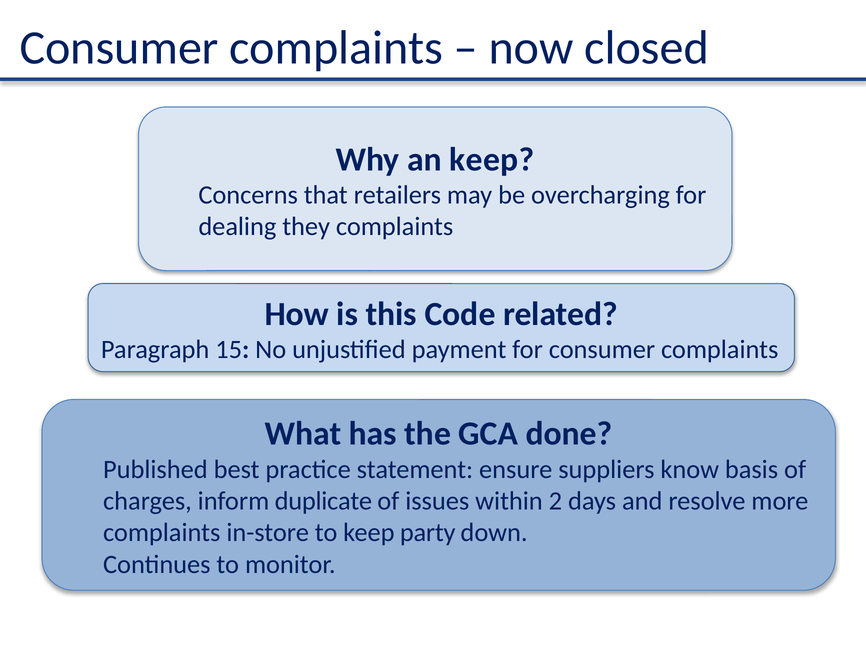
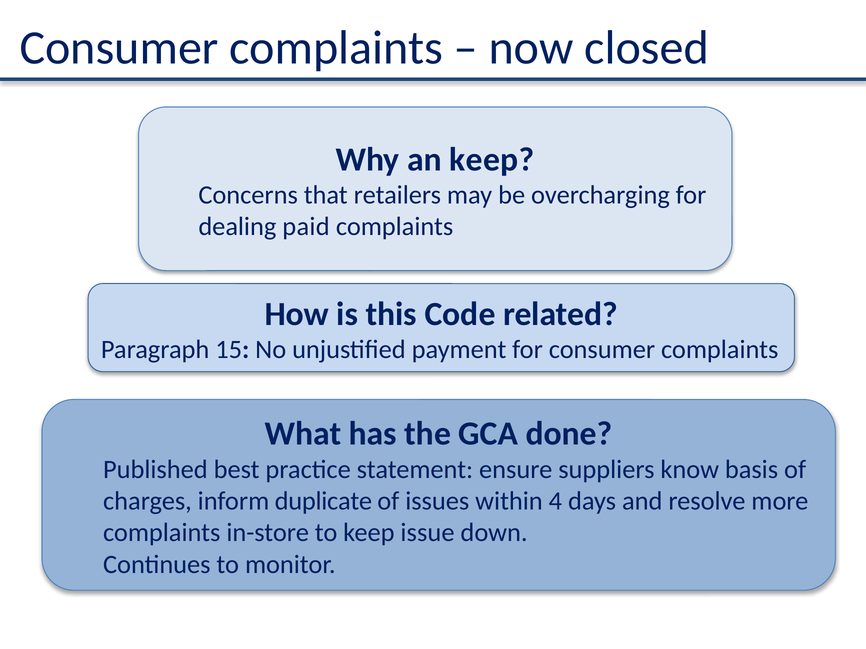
they: they -> paid (306, 227)
2: 2 -> 4 (555, 501)
party: party -> issue (428, 533)
